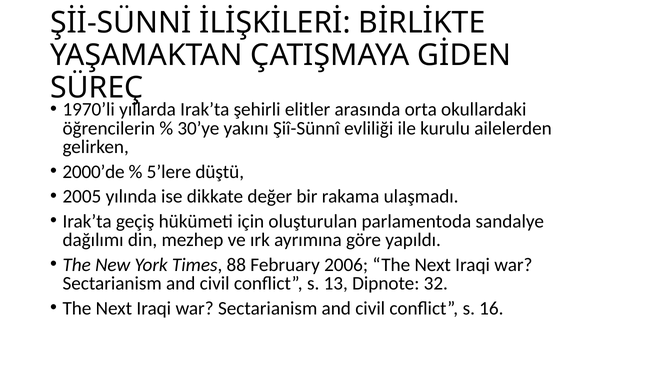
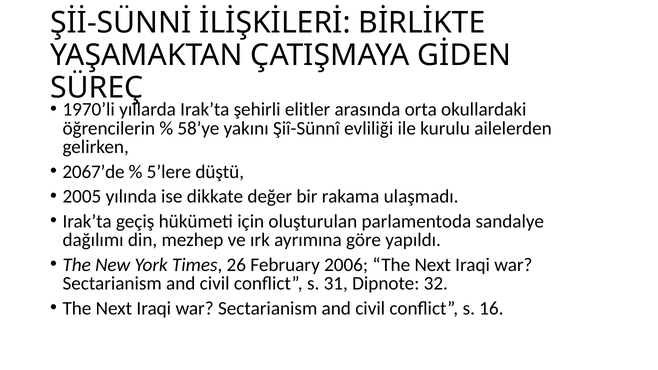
30’ye: 30’ye -> 58’ye (198, 128)
2000’de: 2000’de -> 2067’de (94, 172)
88: 88 -> 26 (236, 265)
13: 13 -> 31 (336, 284)
